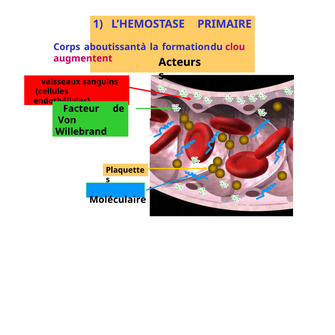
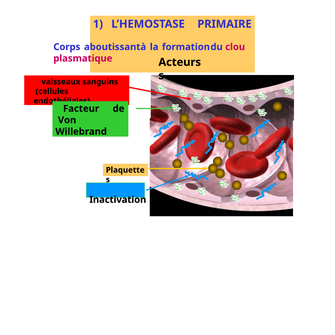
augmentent: augmentent -> plasmatique (83, 58)
Moléculaire: Moléculaire -> Inactivation (118, 200)
